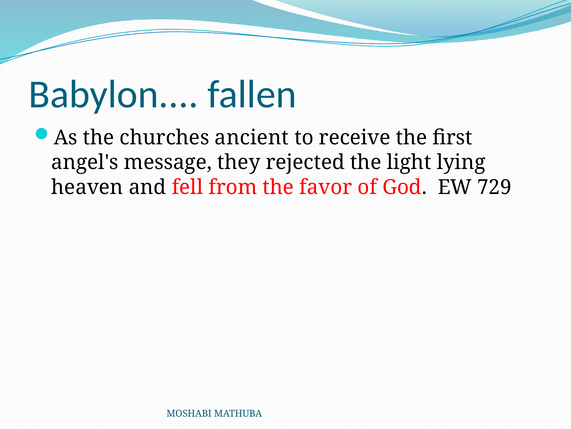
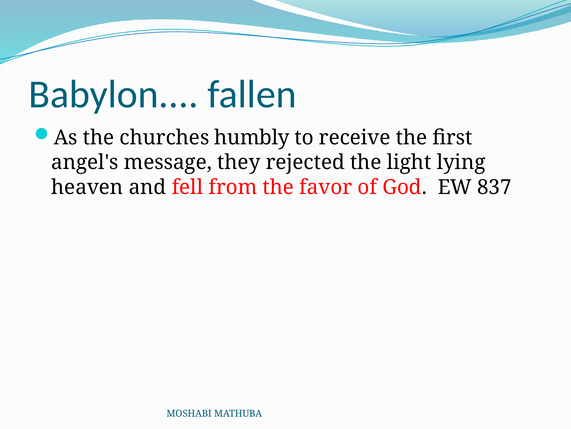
ancient: ancient -> humbly (252, 137)
729: 729 -> 837 (494, 187)
